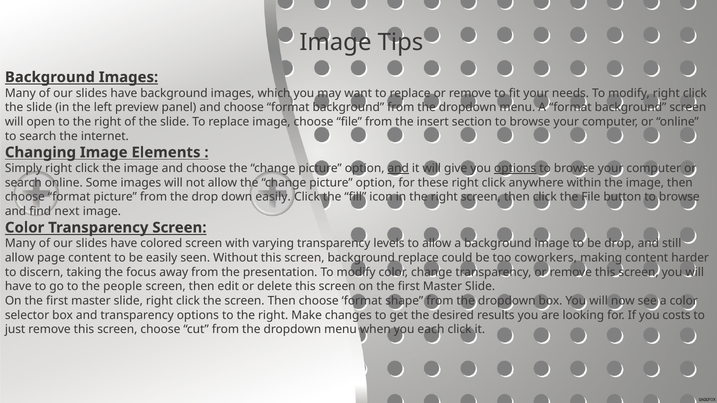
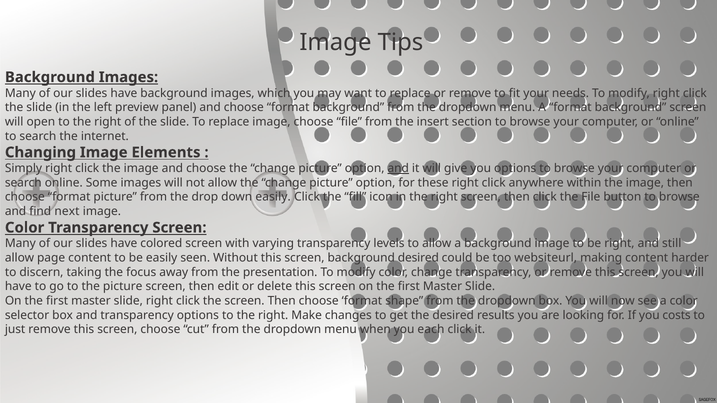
options underline: present -> none (515, 168)
be drop: drop -> right (619, 244)
background replace: replace -> desired (418, 258)
coworkers: coworkers -> websiteurl (546, 258)
the people: people -> picture (123, 287)
